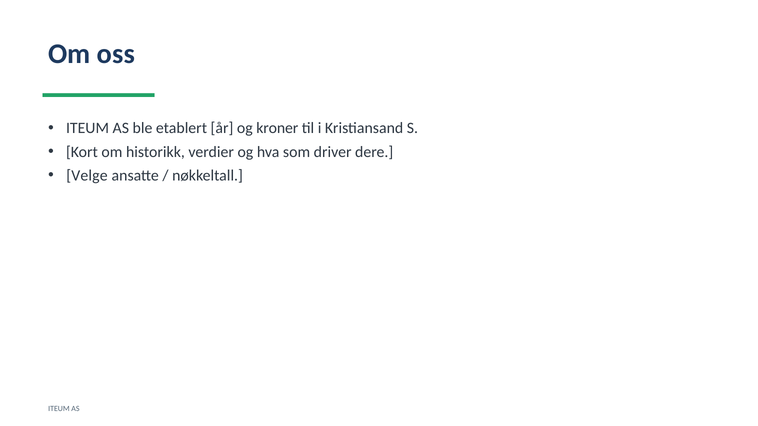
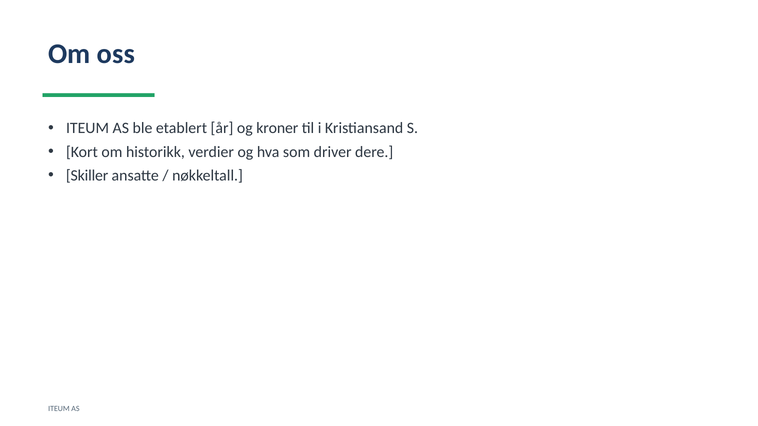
Velge: Velge -> Skiller (87, 176)
